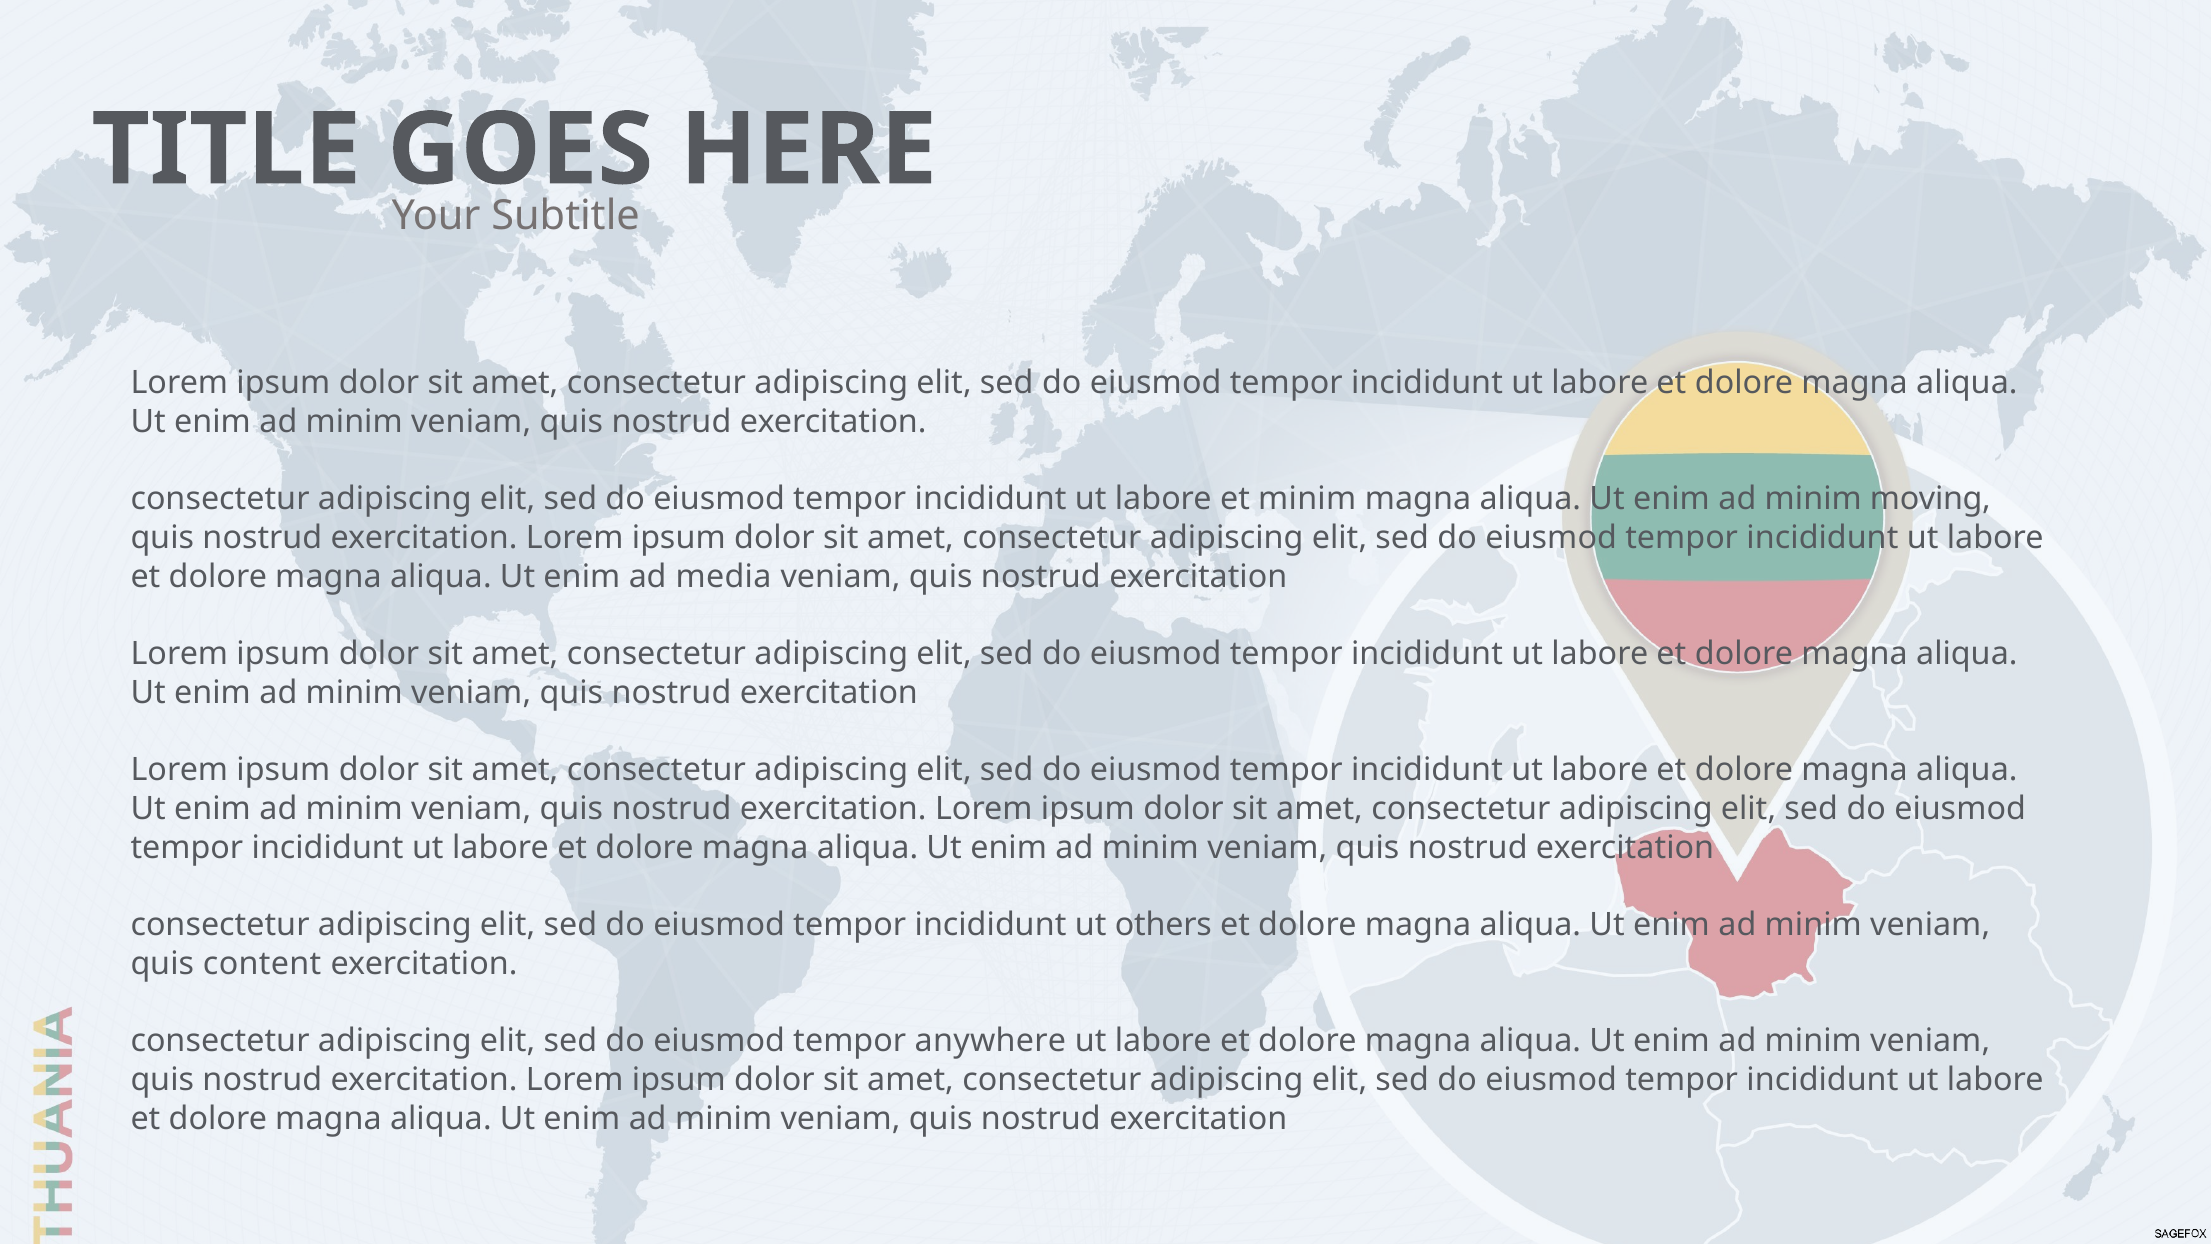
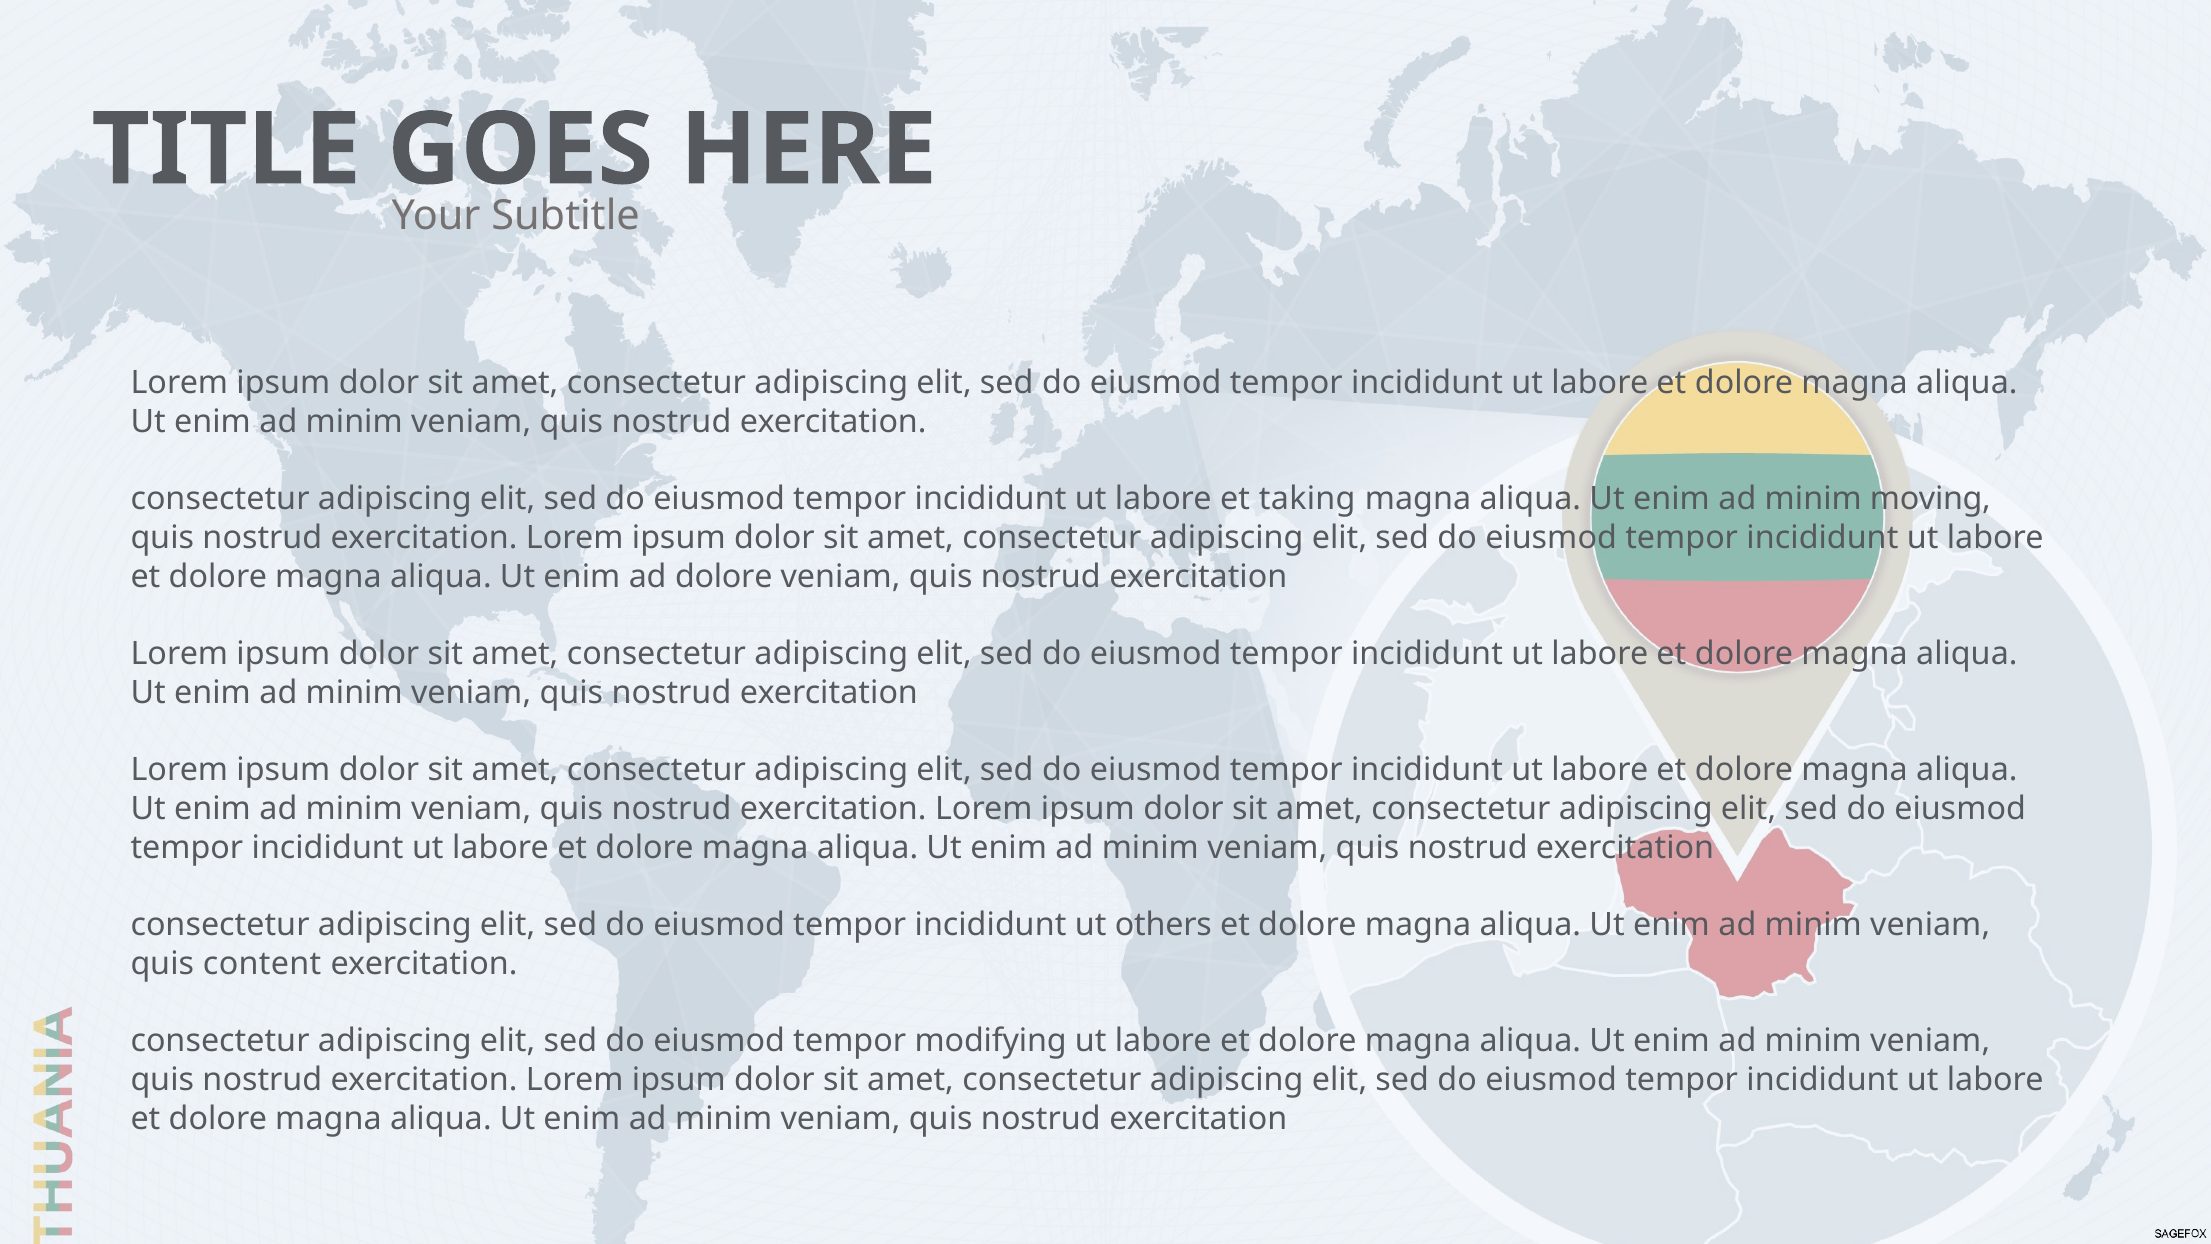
et minim: minim -> taking (1307, 499)
ad media: media -> dolore (724, 576)
anywhere: anywhere -> modifying (991, 1041)
